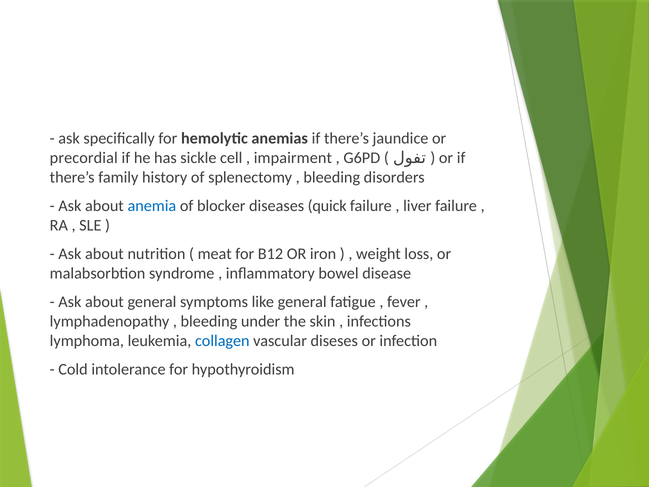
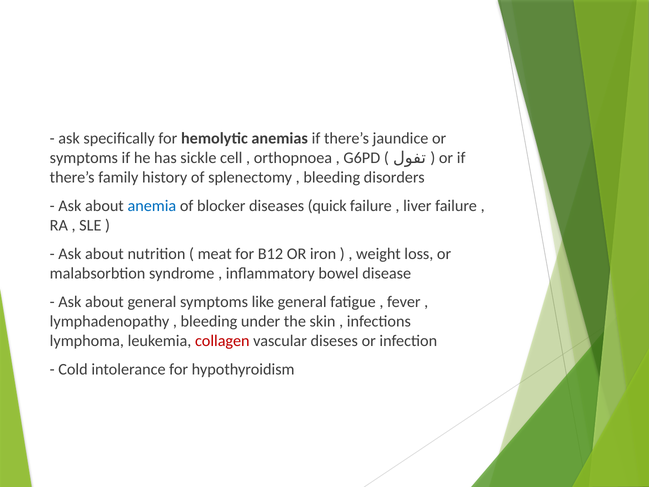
precordial: precordial -> symptoms (84, 158)
impairment: impairment -> orthopnoea (293, 158)
collagen colour: blue -> red (222, 341)
